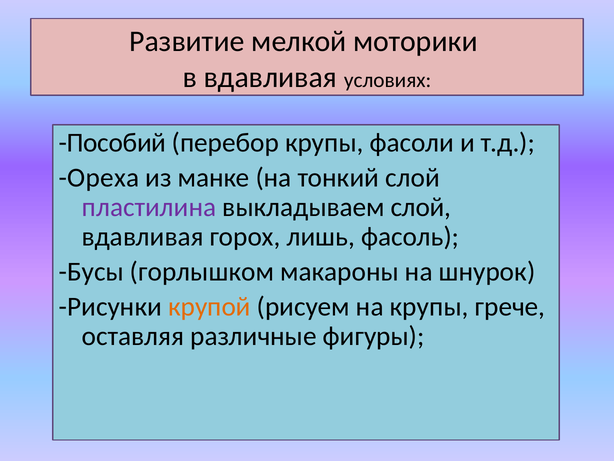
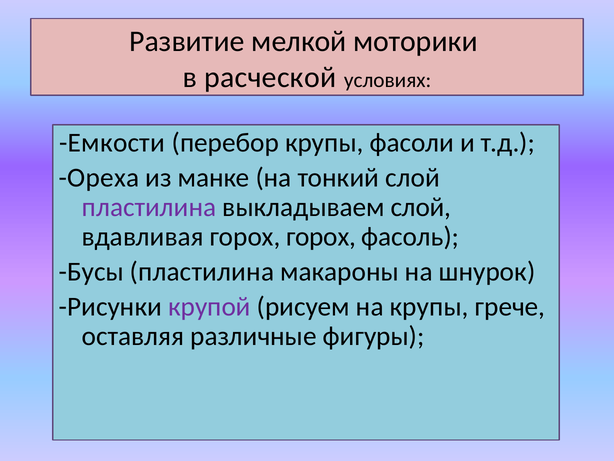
в вдавливая: вдавливая -> расческой (270, 77)
Пособий: Пособий -> Емкости (112, 142)
горох лишь: лишь -> горох (321, 236)
Бусы горлышком: горлышком -> пластилина (202, 271)
крупой colour: orange -> purple (209, 306)
